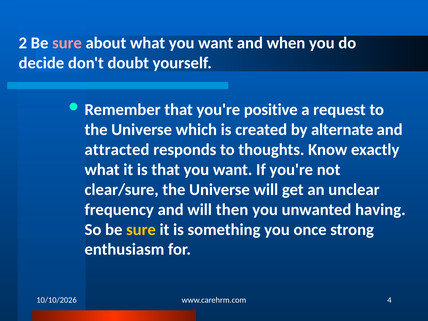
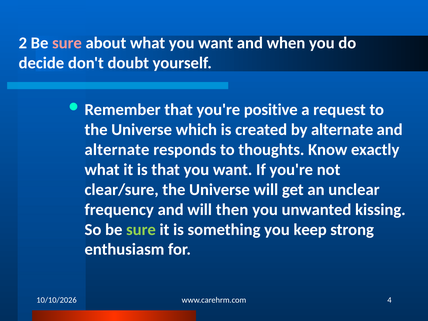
attracted: attracted -> alternate (117, 150)
having: having -> kissing (380, 210)
sure colour: yellow -> light green (141, 230)
once: once -> keep (310, 230)
